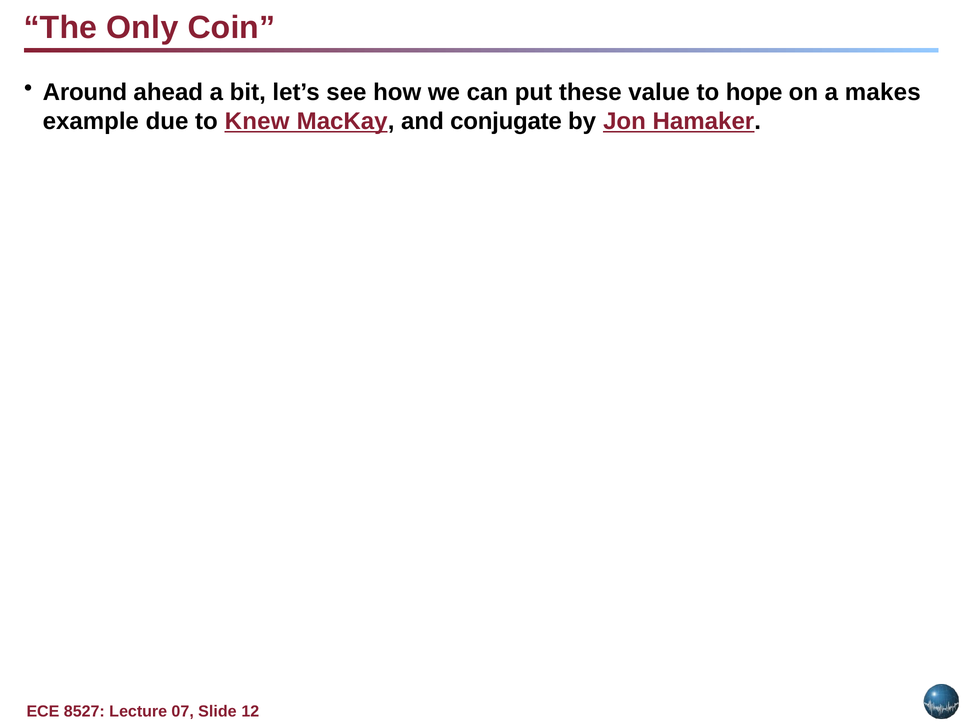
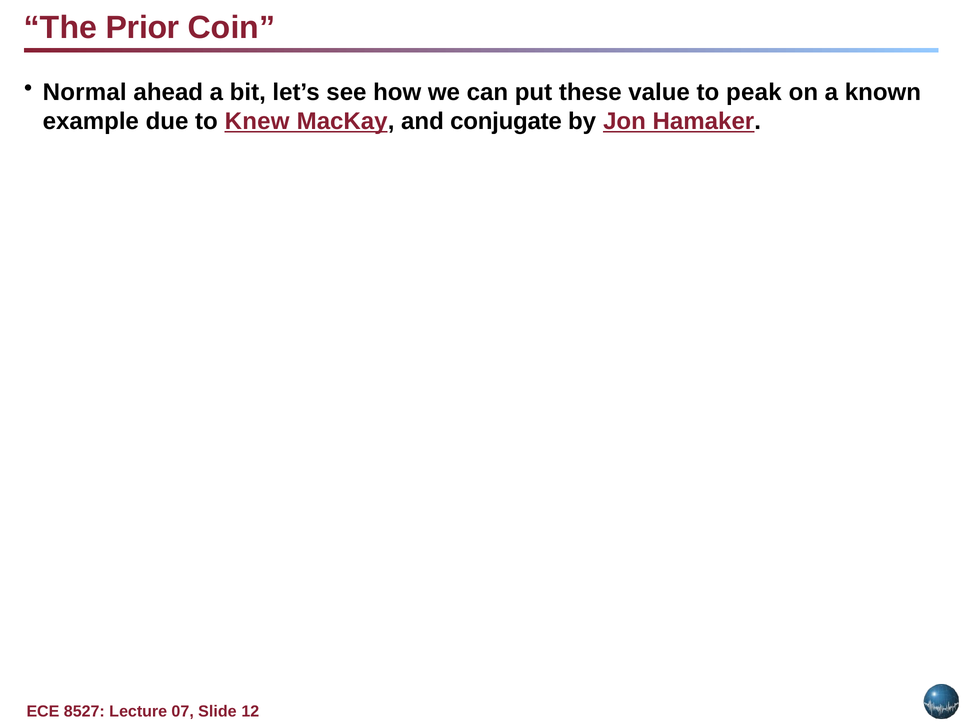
Only: Only -> Prior (143, 28)
Around: Around -> Normal (85, 92)
hope: hope -> peak (754, 92)
makes: makes -> known (883, 92)
